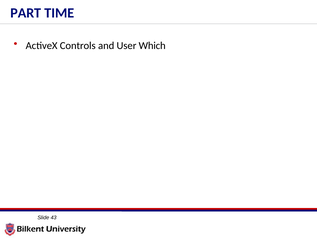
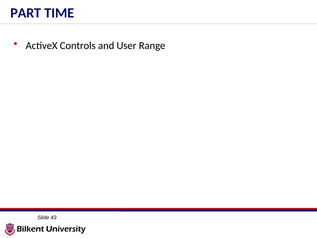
Which: Which -> Range (152, 46)
